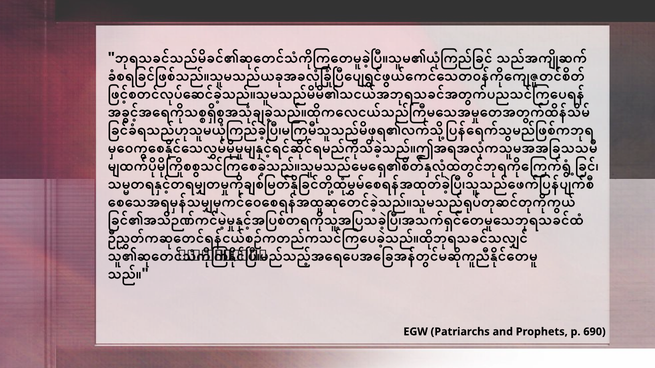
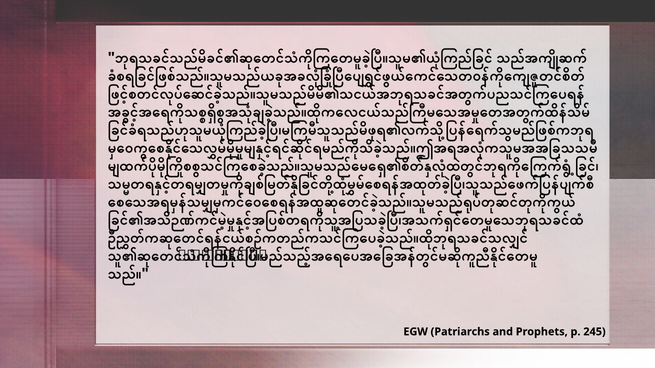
690: 690 -> 245 (594, 332)
